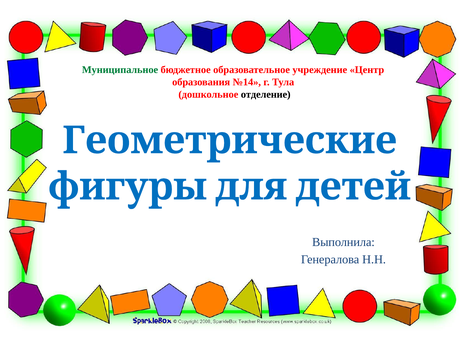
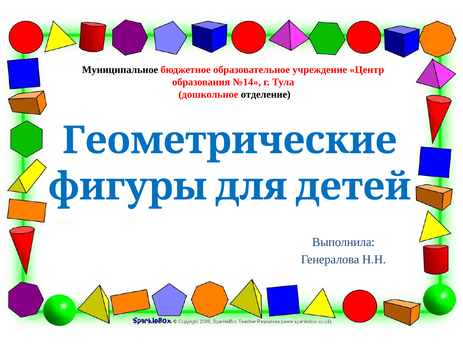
Муниципальное colour: green -> black (120, 70)
